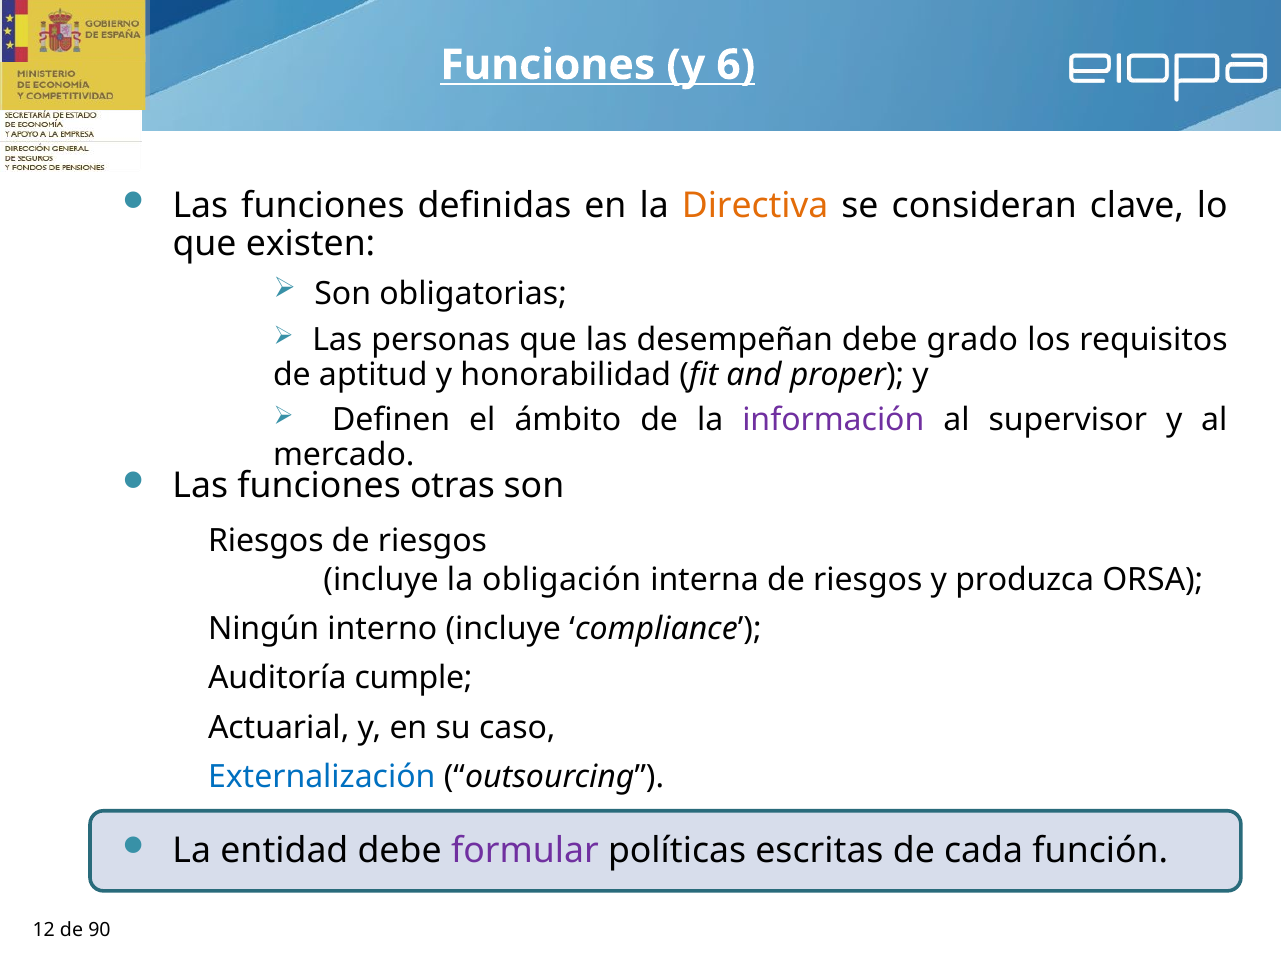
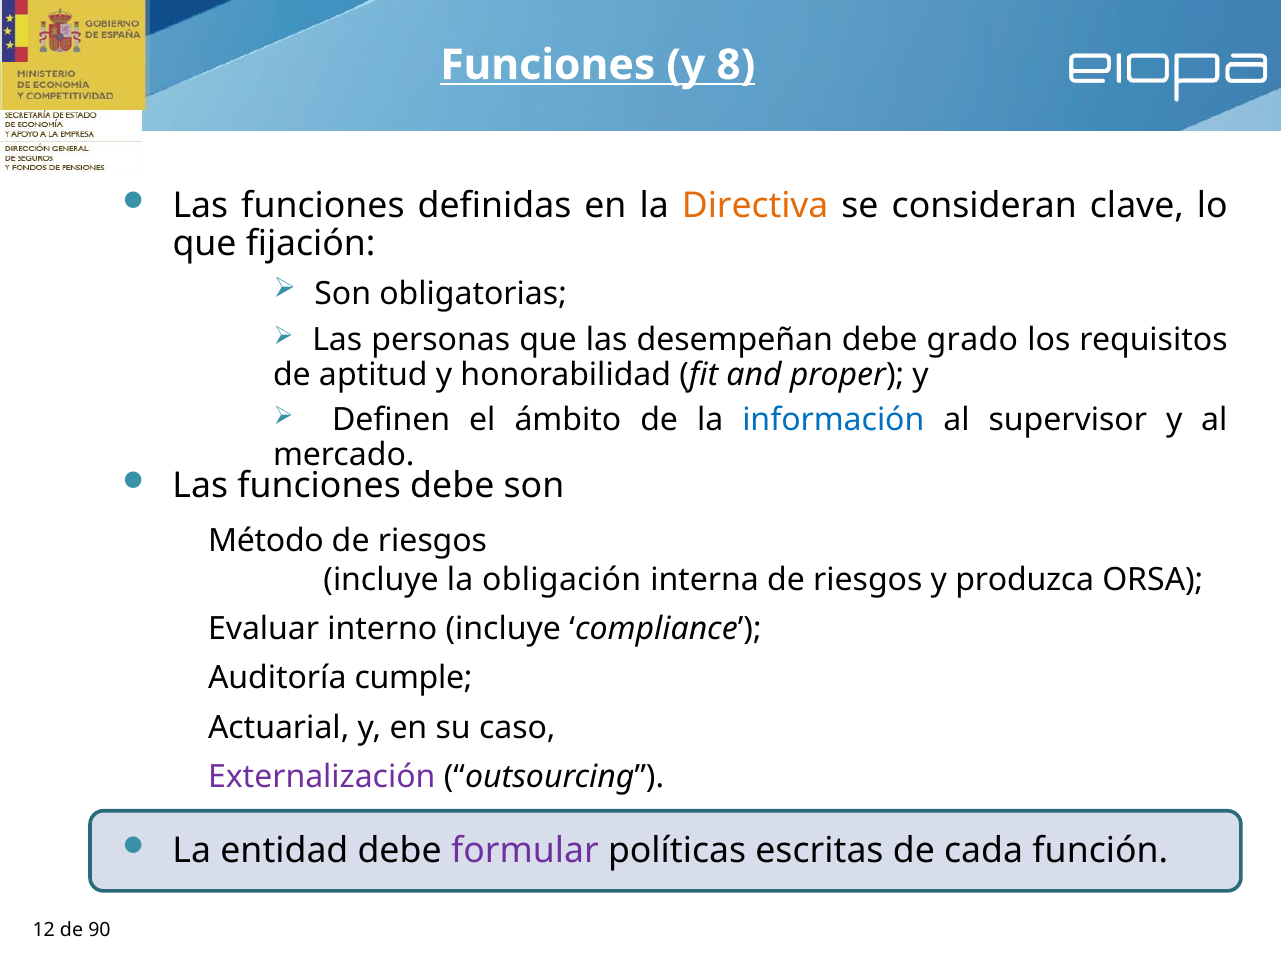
6: 6 -> 8 (736, 65)
existen: existen -> fijación (311, 244)
información colour: purple -> blue (833, 420)
funciones otras: otras -> debe (452, 486)
Riesgos: Riesgos -> Método (266, 541)
Ningún: Ningún -> Evaluar (264, 629)
Externalización colour: blue -> purple (322, 776)
